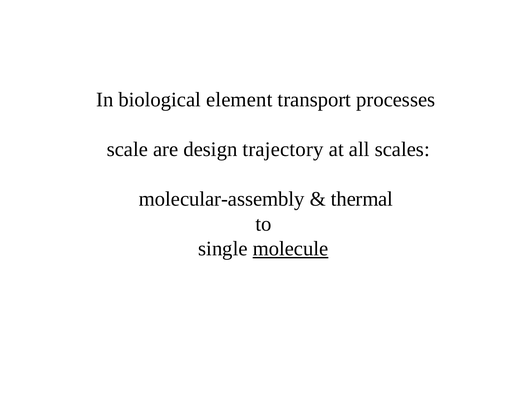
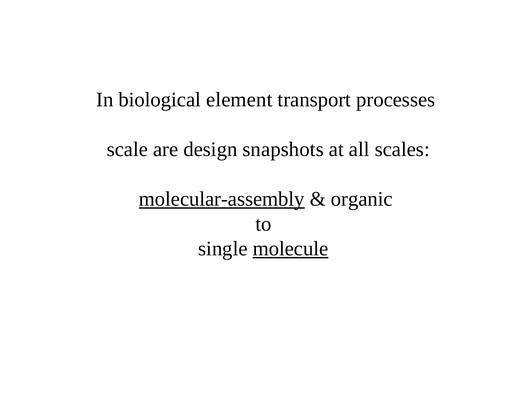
trajectory: trajectory -> snapshots (283, 149)
molecular-assembly underline: none -> present (222, 199)
thermal: thermal -> organic (362, 199)
